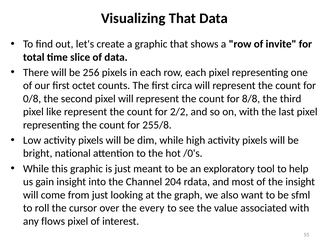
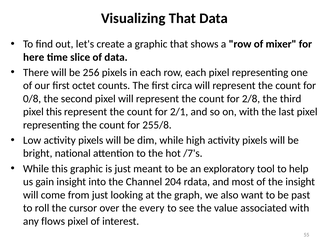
invite: invite -> mixer (281, 44)
total: total -> here (34, 57)
8/8: 8/8 -> 2/8 (251, 99)
pixel like: like -> this (54, 112)
2/2: 2/2 -> 2/1 (179, 112)
/0's: /0's -> /7's (193, 154)
sfml: sfml -> past (301, 196)
